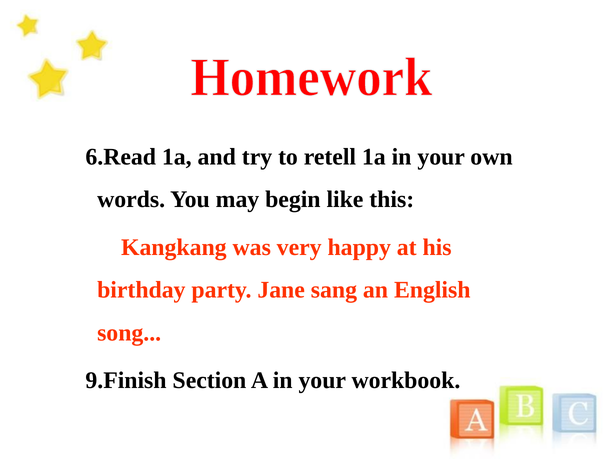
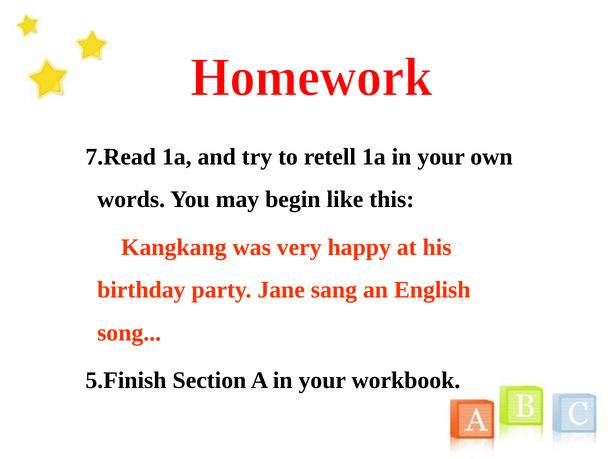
6.Read: 6.Read -> 7.Read (121, 157)
9.Finish: 9.Finish -> 5.Finish (126, 381)
